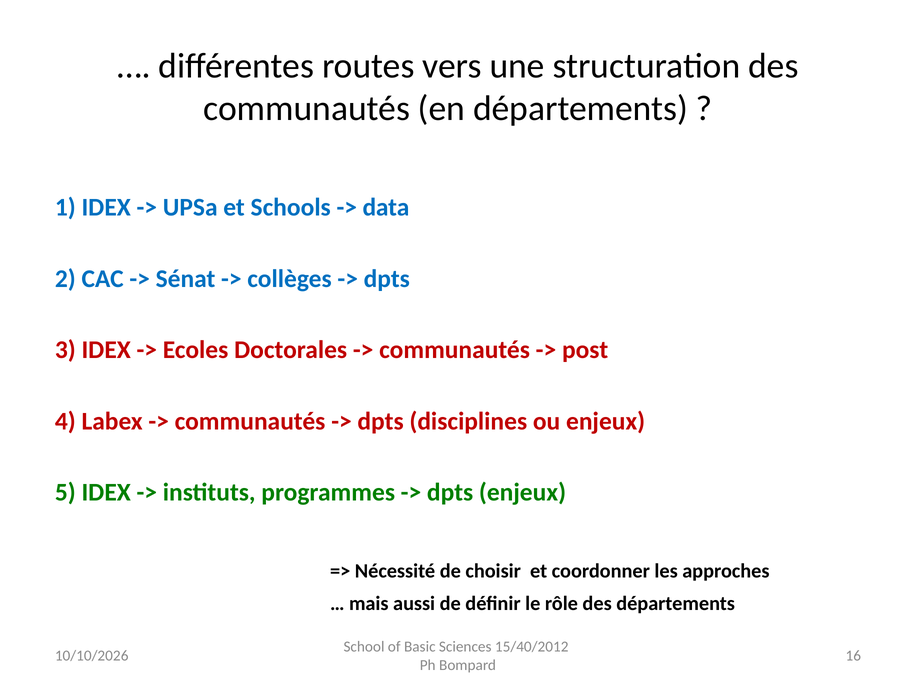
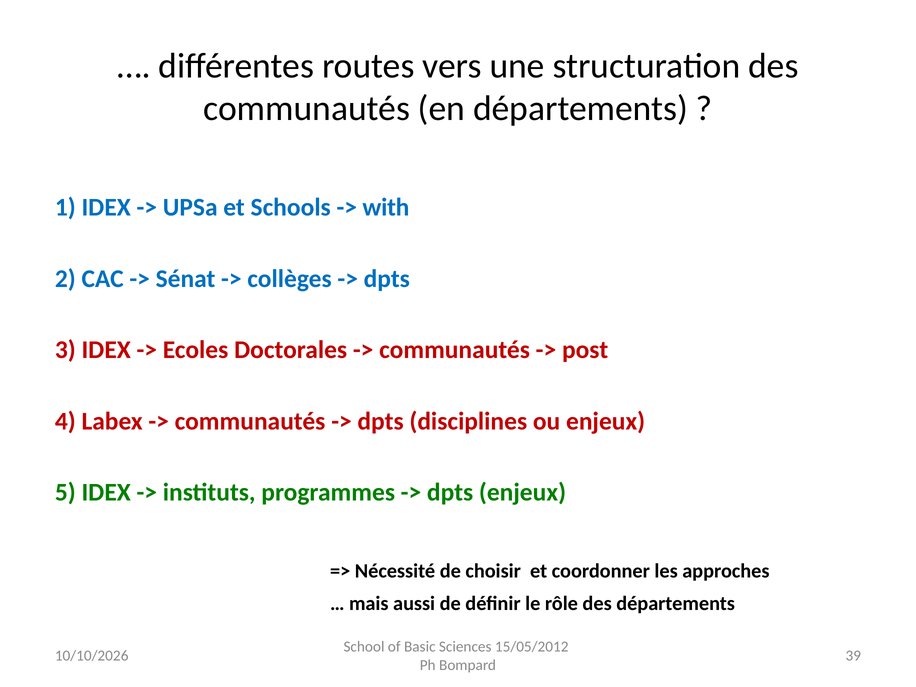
data: data -> with (386, 208)
15/40/2012: 15/40/2012 -> 15/05/2012 (532, 647)
16: 16 -> 39 (853, 656)
